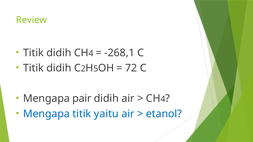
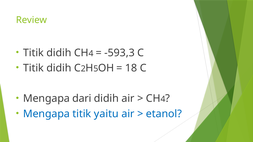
-268,1: -268,1 -> -593,3 (120, 53)
72: 72 -> 18 (131, 68)
pair: pair -> dari (82, 99)
